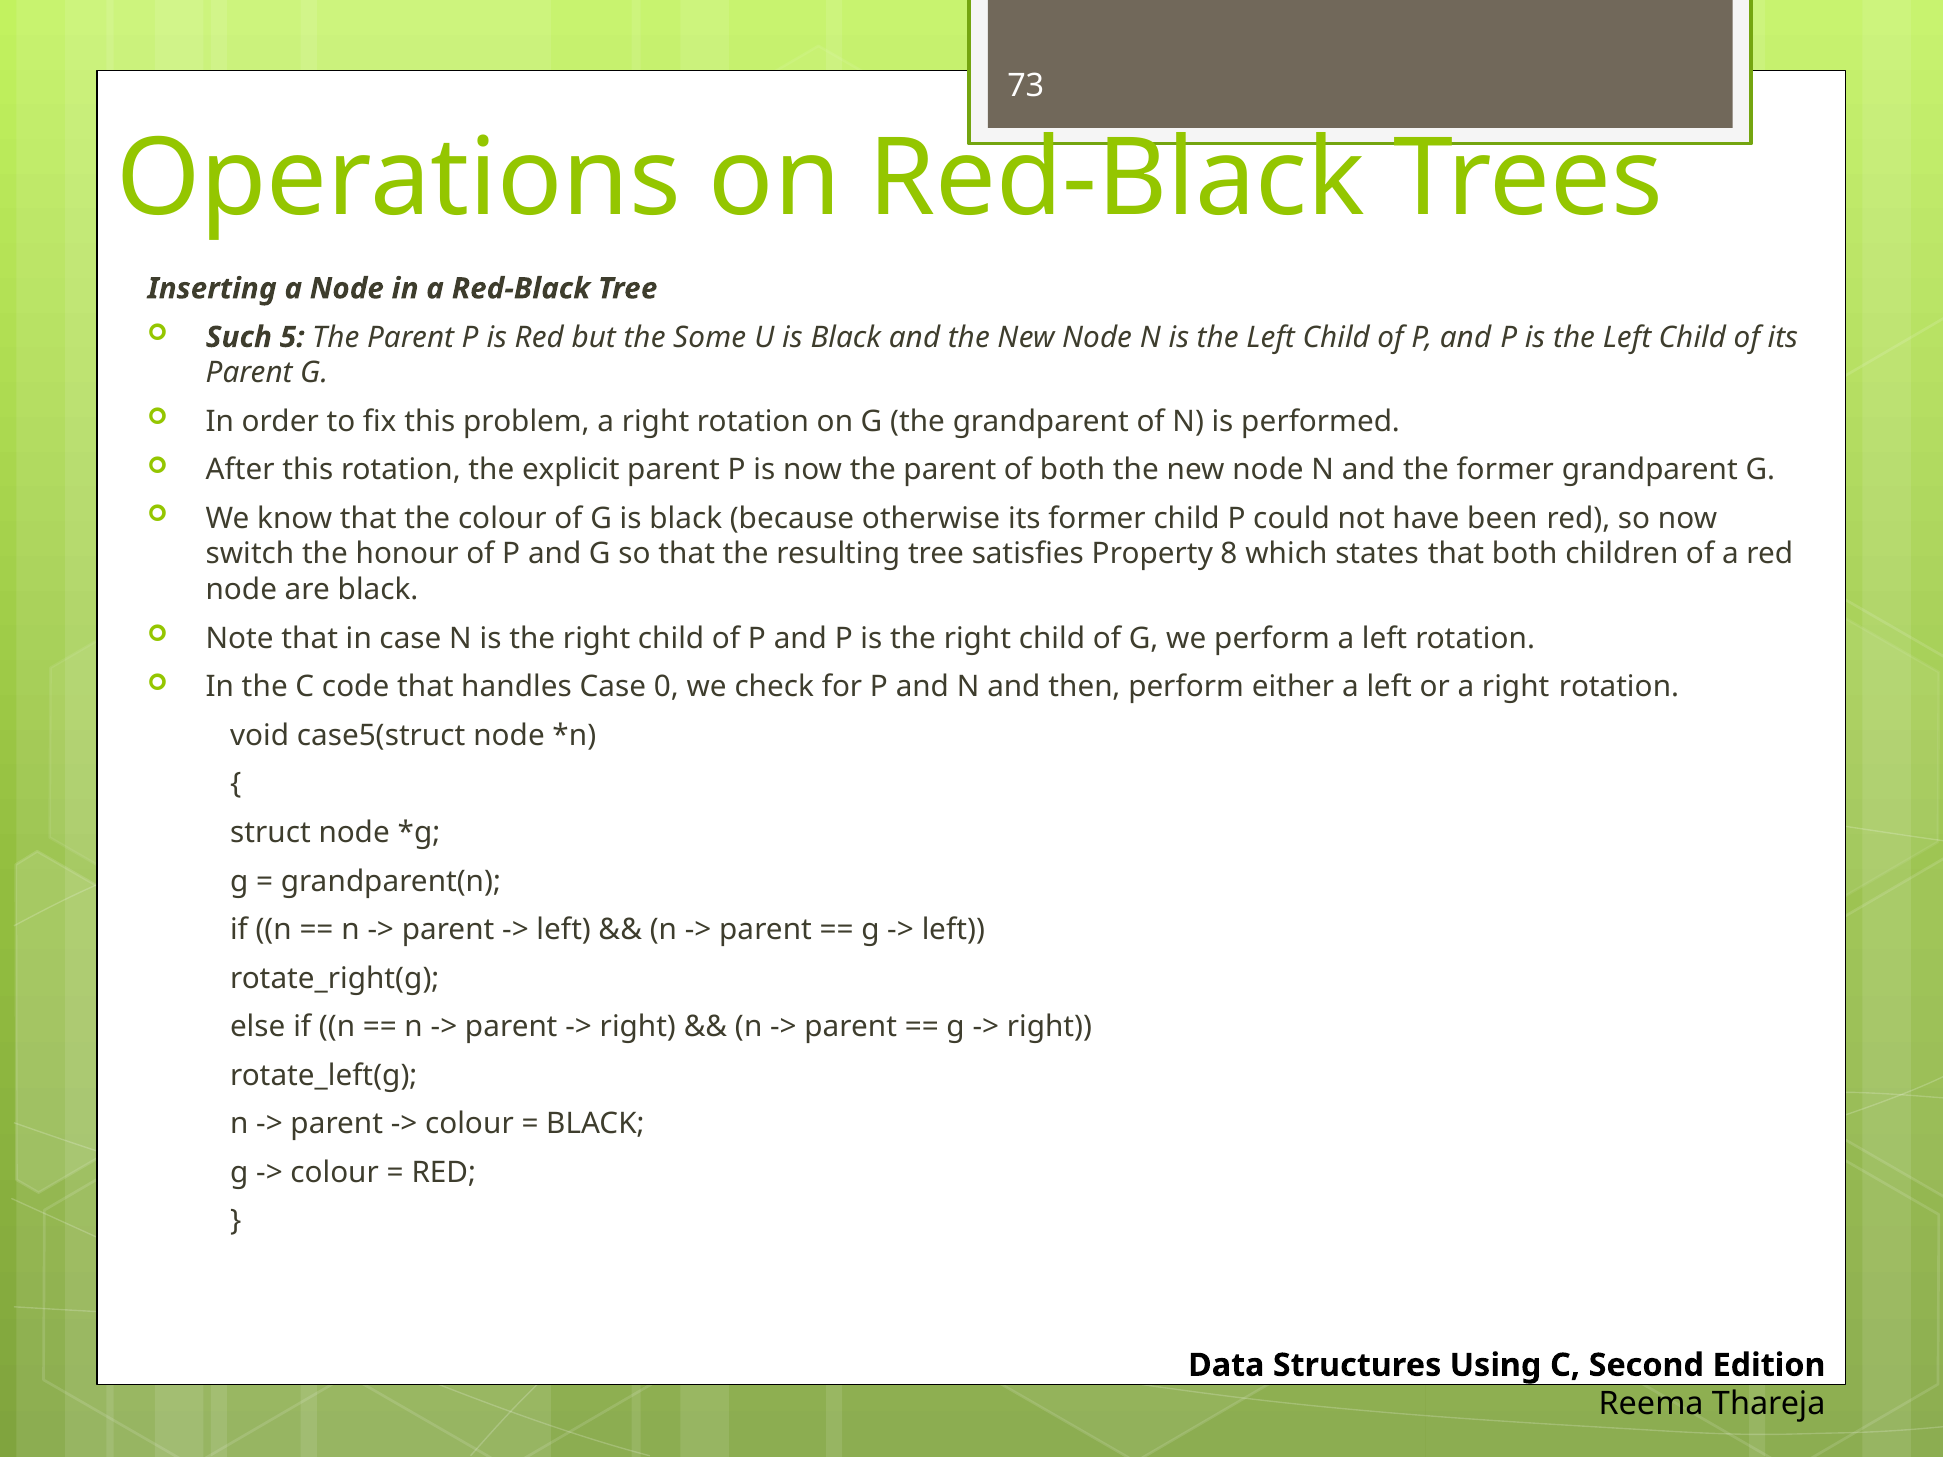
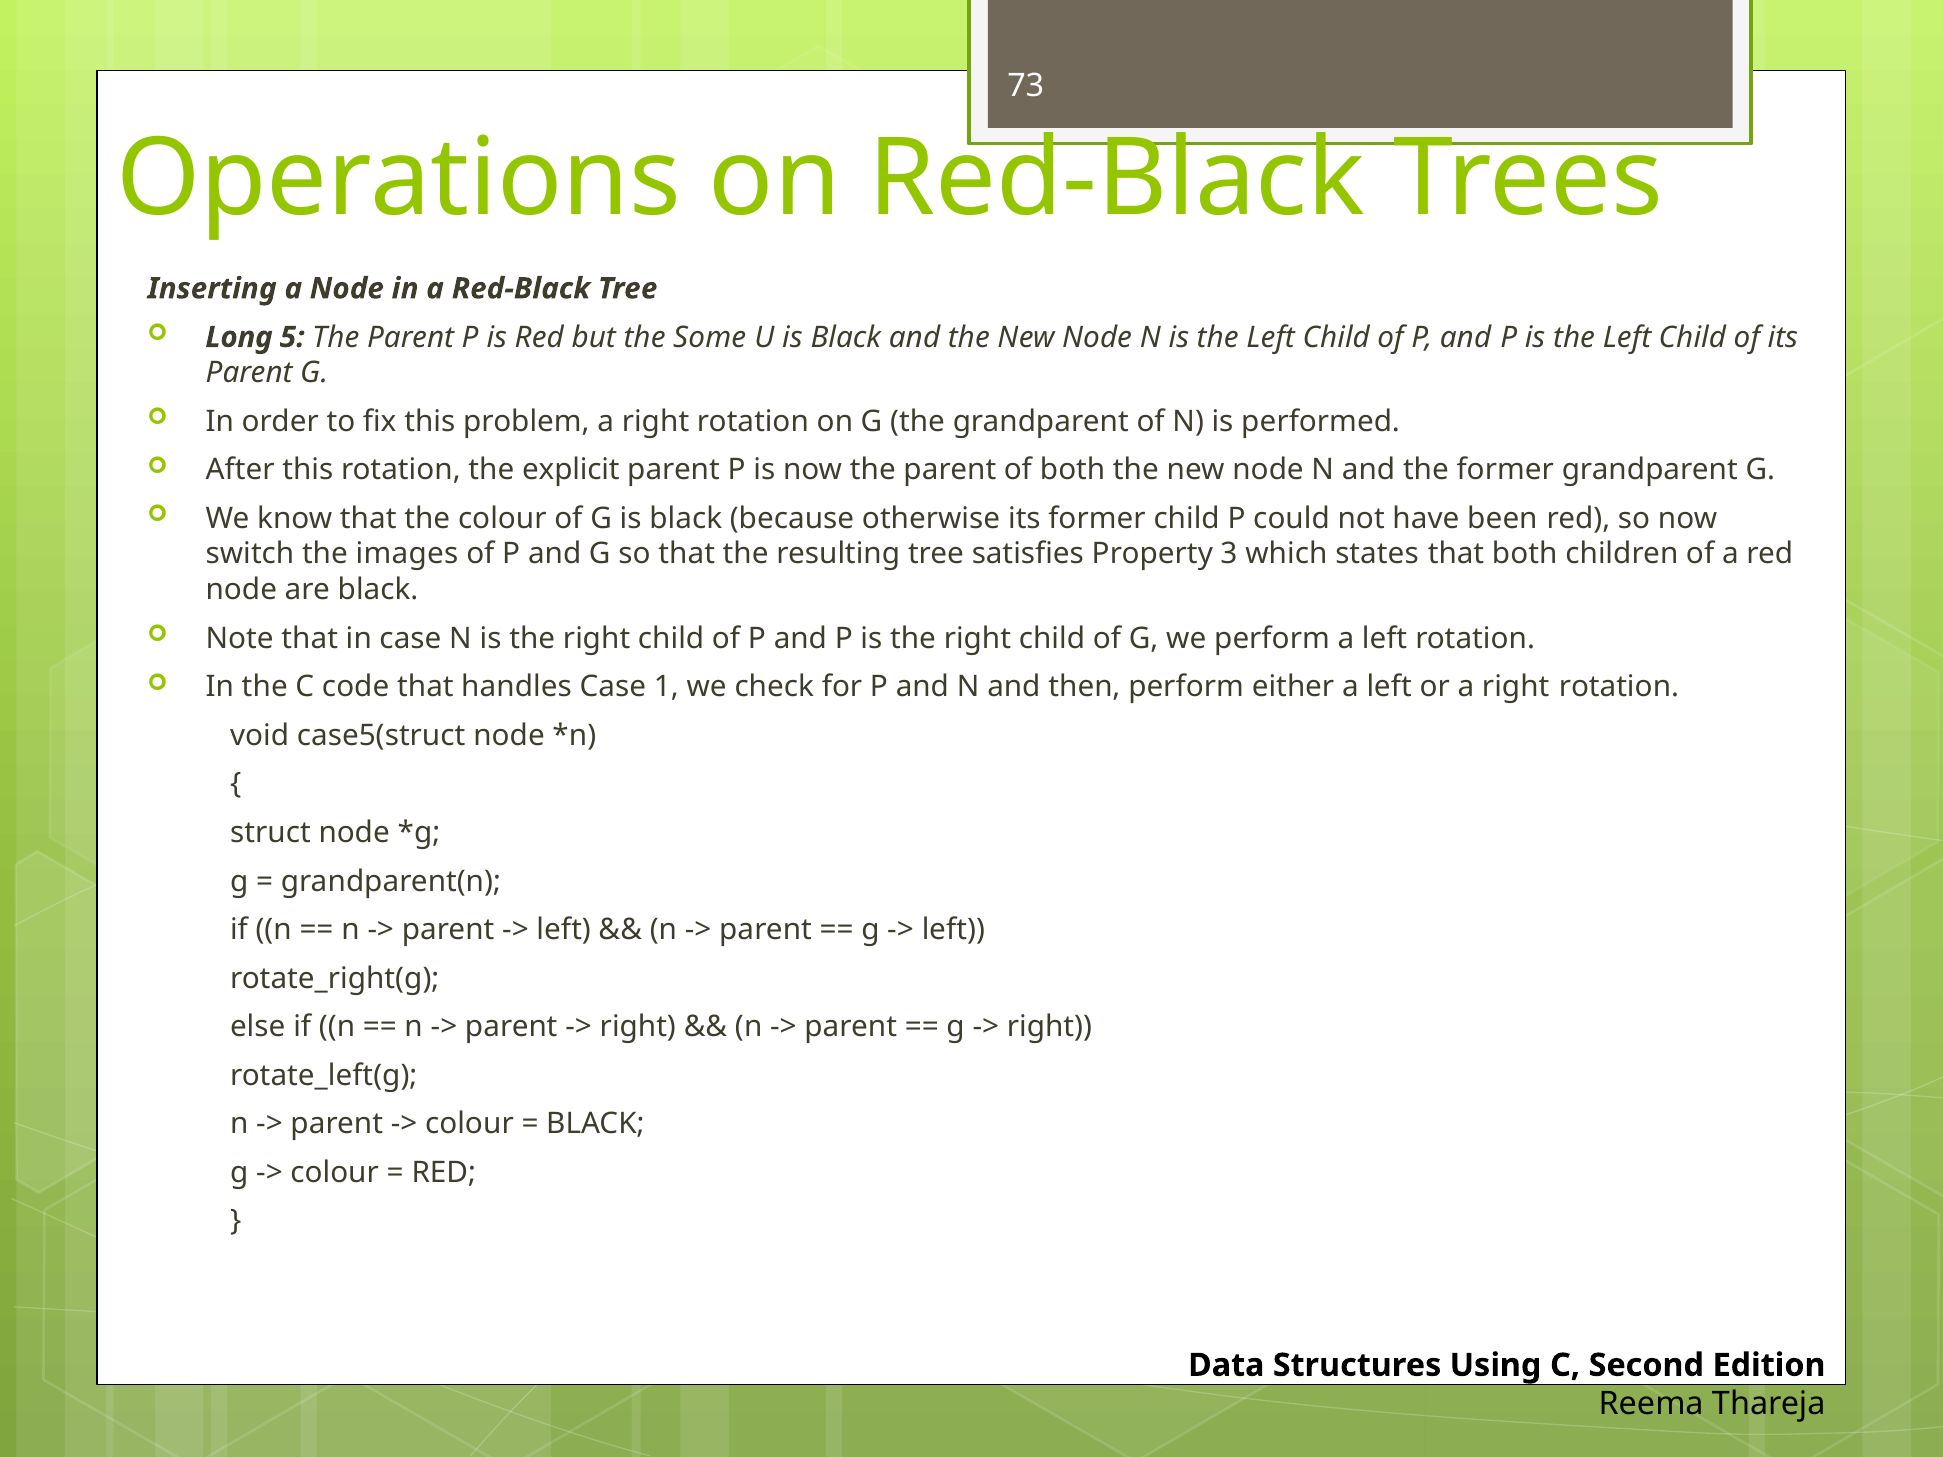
Such: Such -> Long (239, 337)
honour: honour -> images (407, 554)
8: 8 -> 3 (1229, 554)
0: 0 -> 1 (666, 687)
